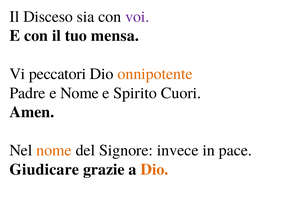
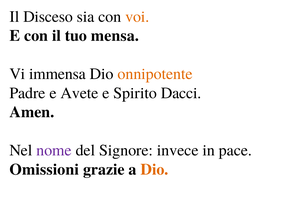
voi colour: purple -> orange (137, 17)
peccatori: peccatori -> immensa (57, 74)
e Nome: Nome -> Avete (79, 93)
Cuori: Cuori -> Dacci (181, 93)
nome colour: orange -> purple (54, 150)
Giudicare: Giudicare -> Omissioni (44, 170)
